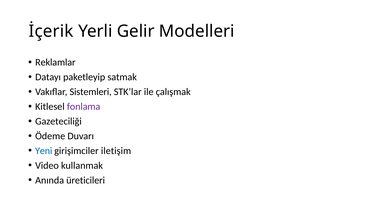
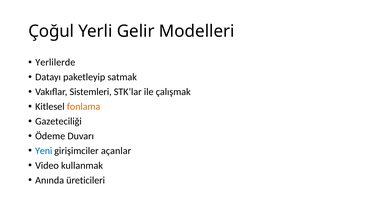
İçerik: İçerik -> Çoğul (51, 31)
Reklamlar: Reklamlar -> Yerlilerde (55, 62)
fonlama colour: purple -> orange (84, 106)
iletişim: iletişim -> açanlar (116, 151)
